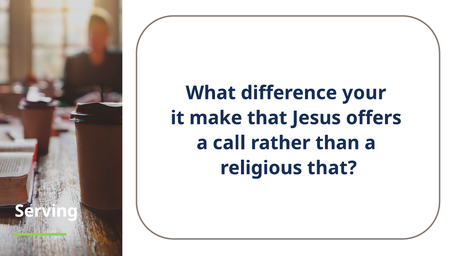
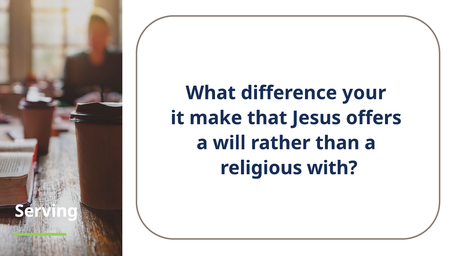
call: call -> will (229, 143)
religious that: that -> with (332, 168)
